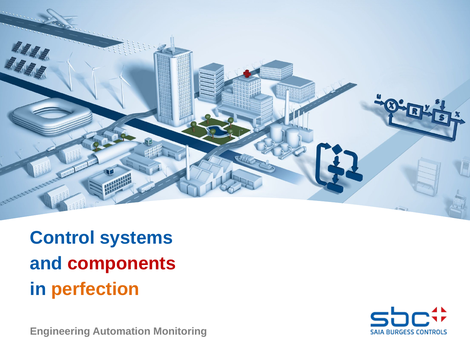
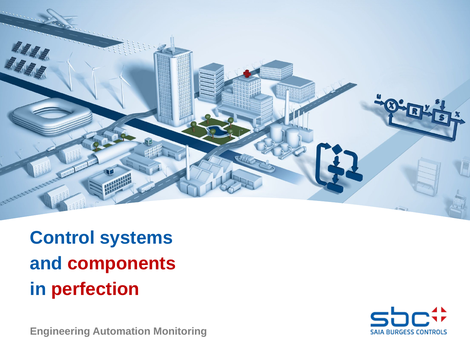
perfection colour: orange -> red (95, 289)
